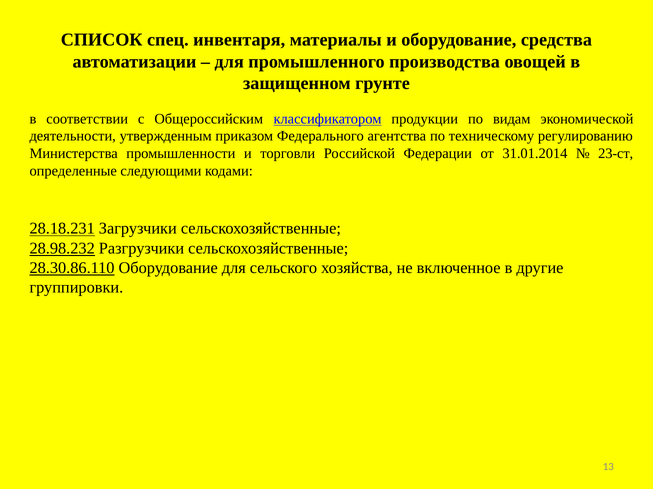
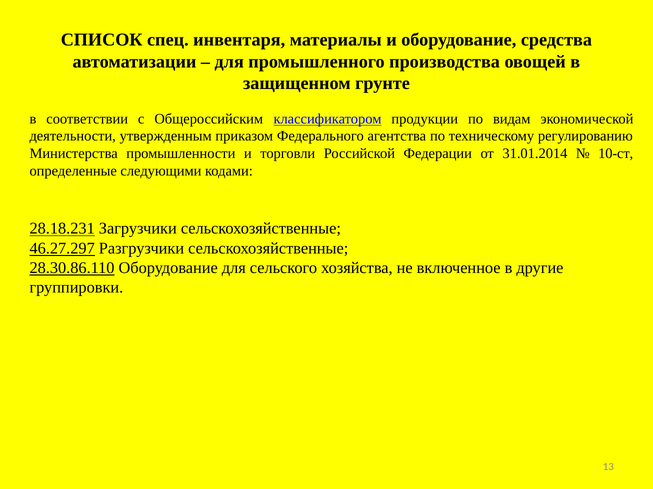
23-ст: 23-ст -> 10-ст (616, 154)
28.98.232: 28.98.232 -> 46.27.297 (62, 249)
